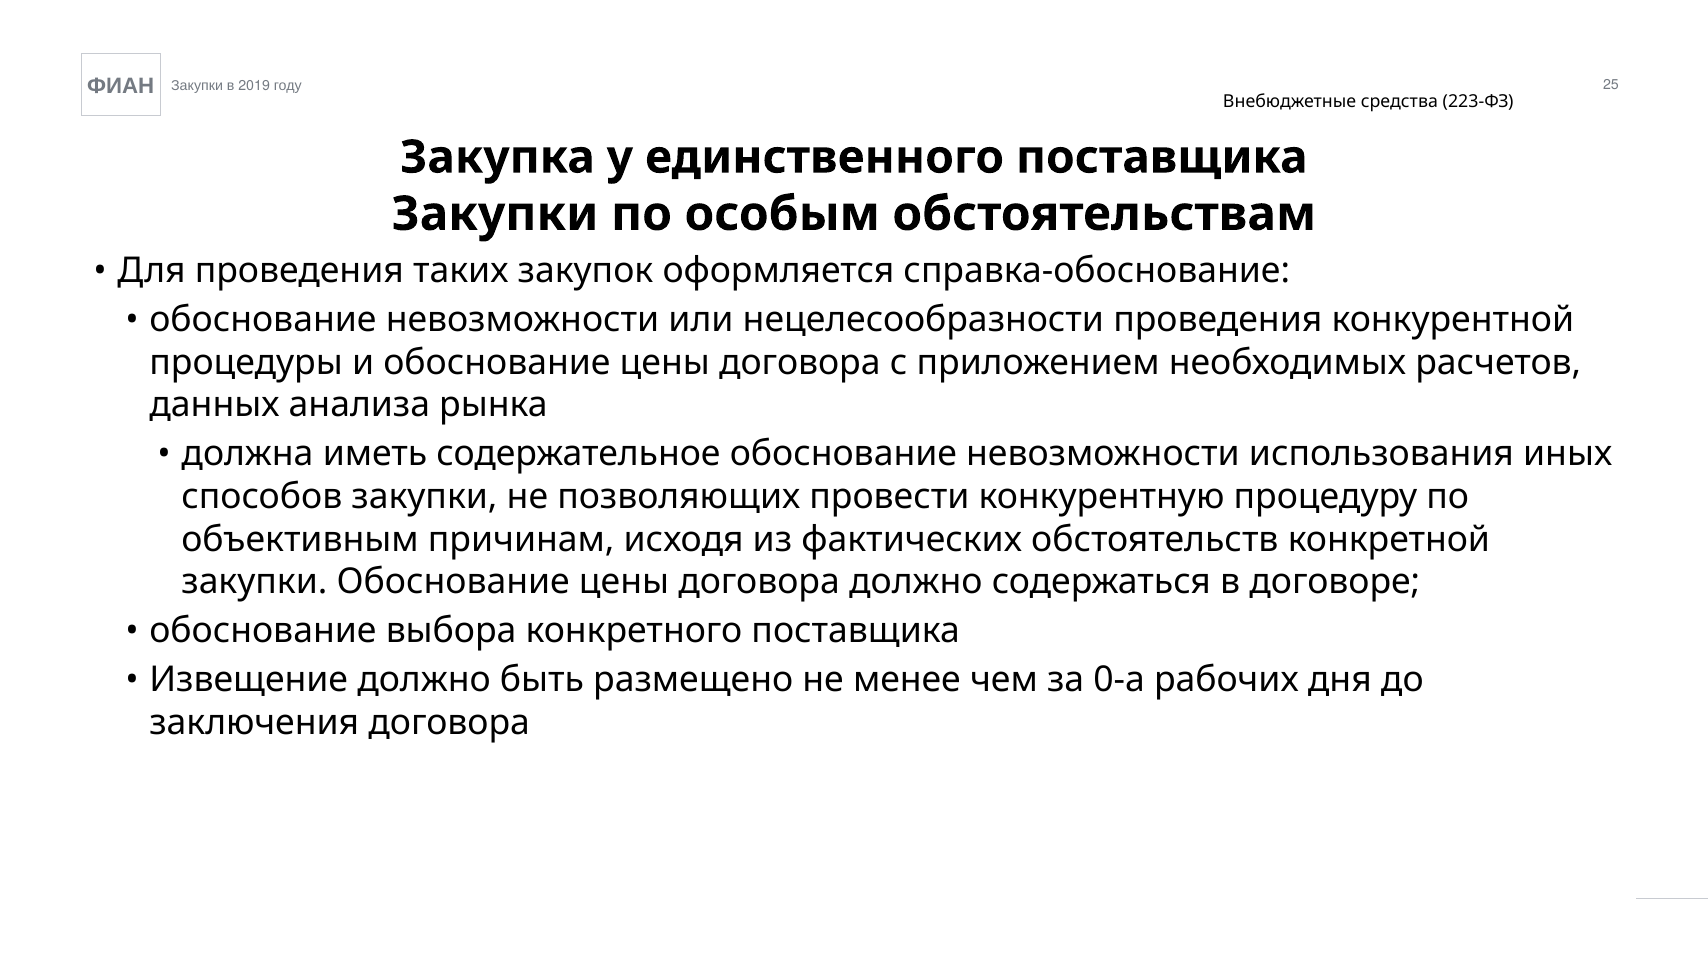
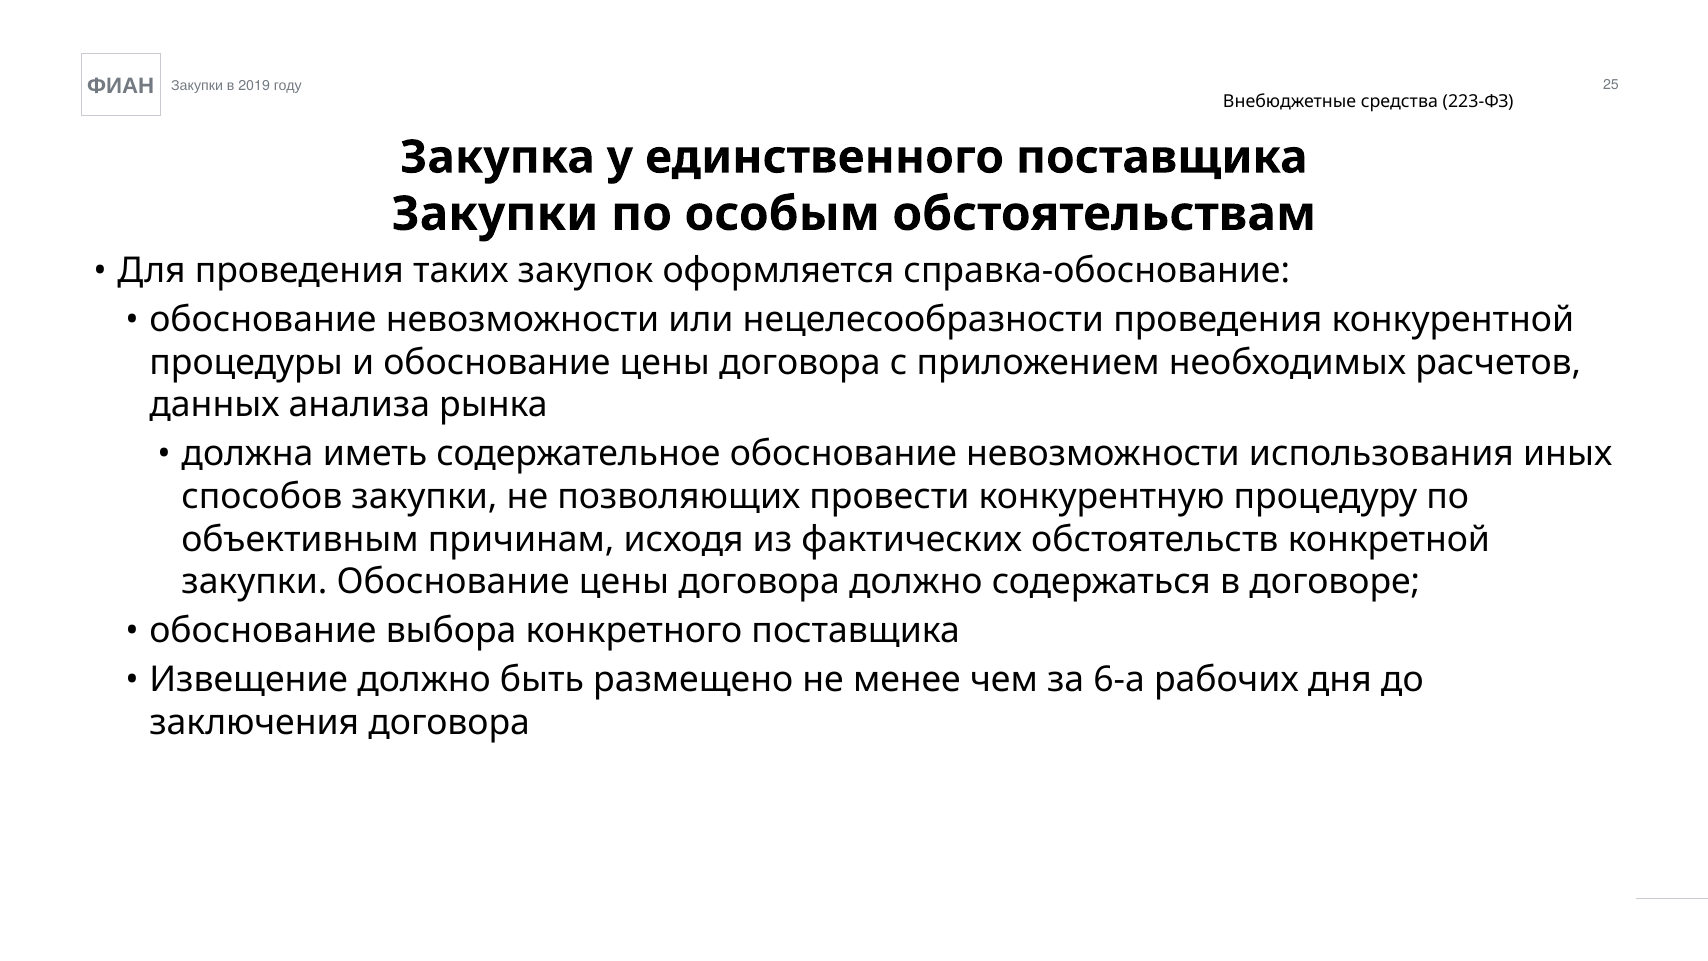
0-а: 0-а -> 6-а (1119, 680)
